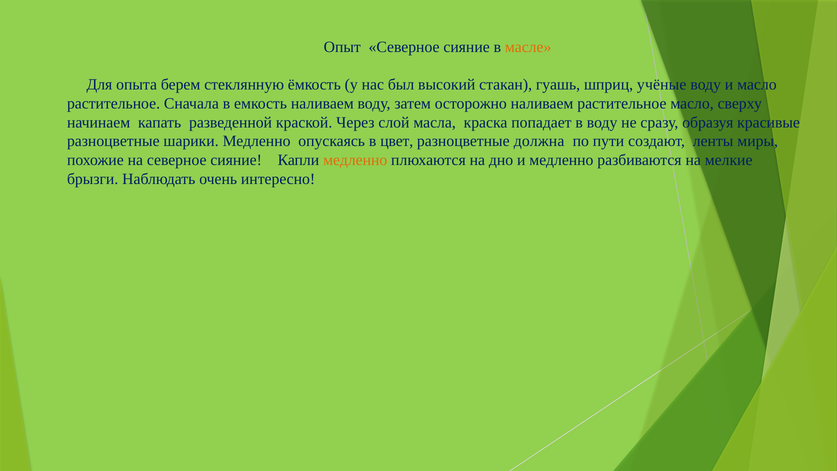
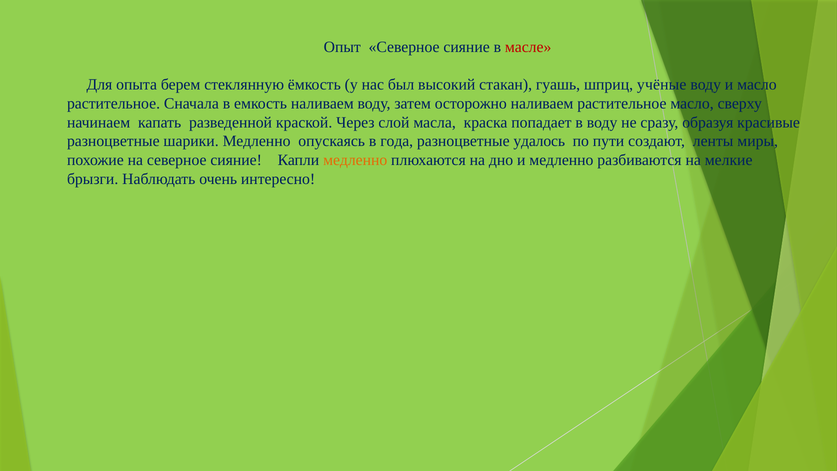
масле colour: orange -> red (528, 47)
цвет: цвет -> года (397, 141)
должна: должна -> удалось (539, 141)
